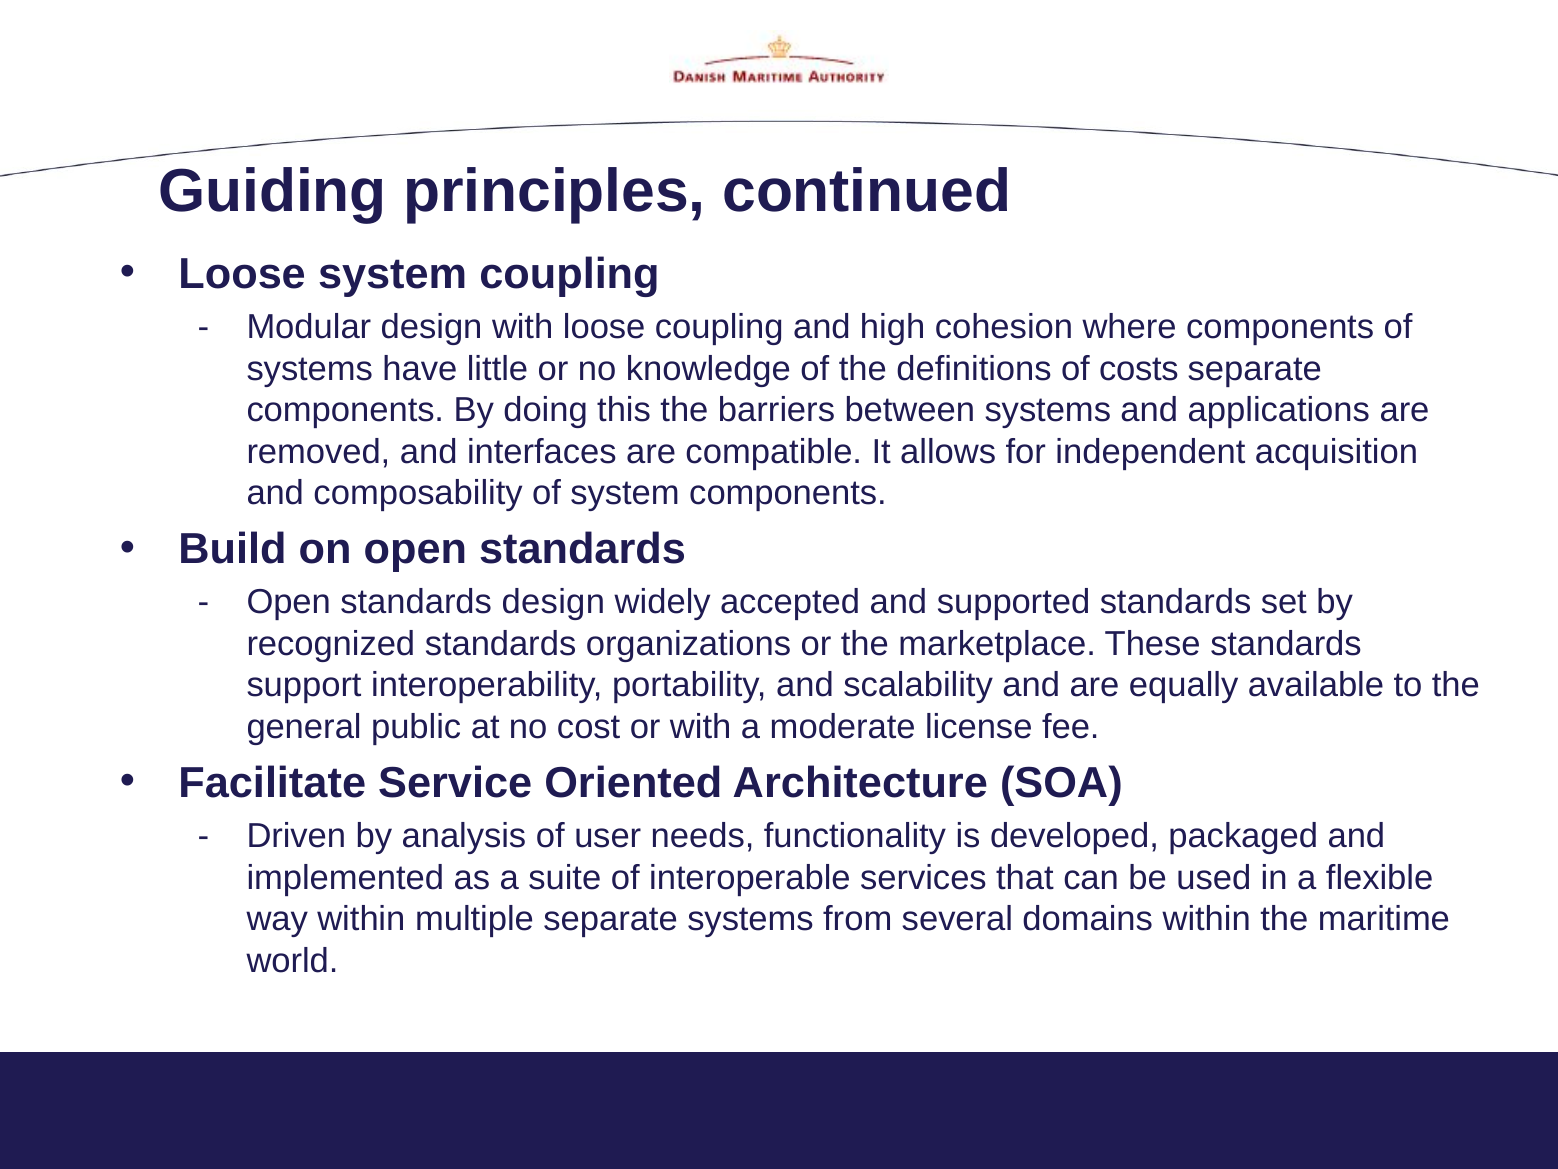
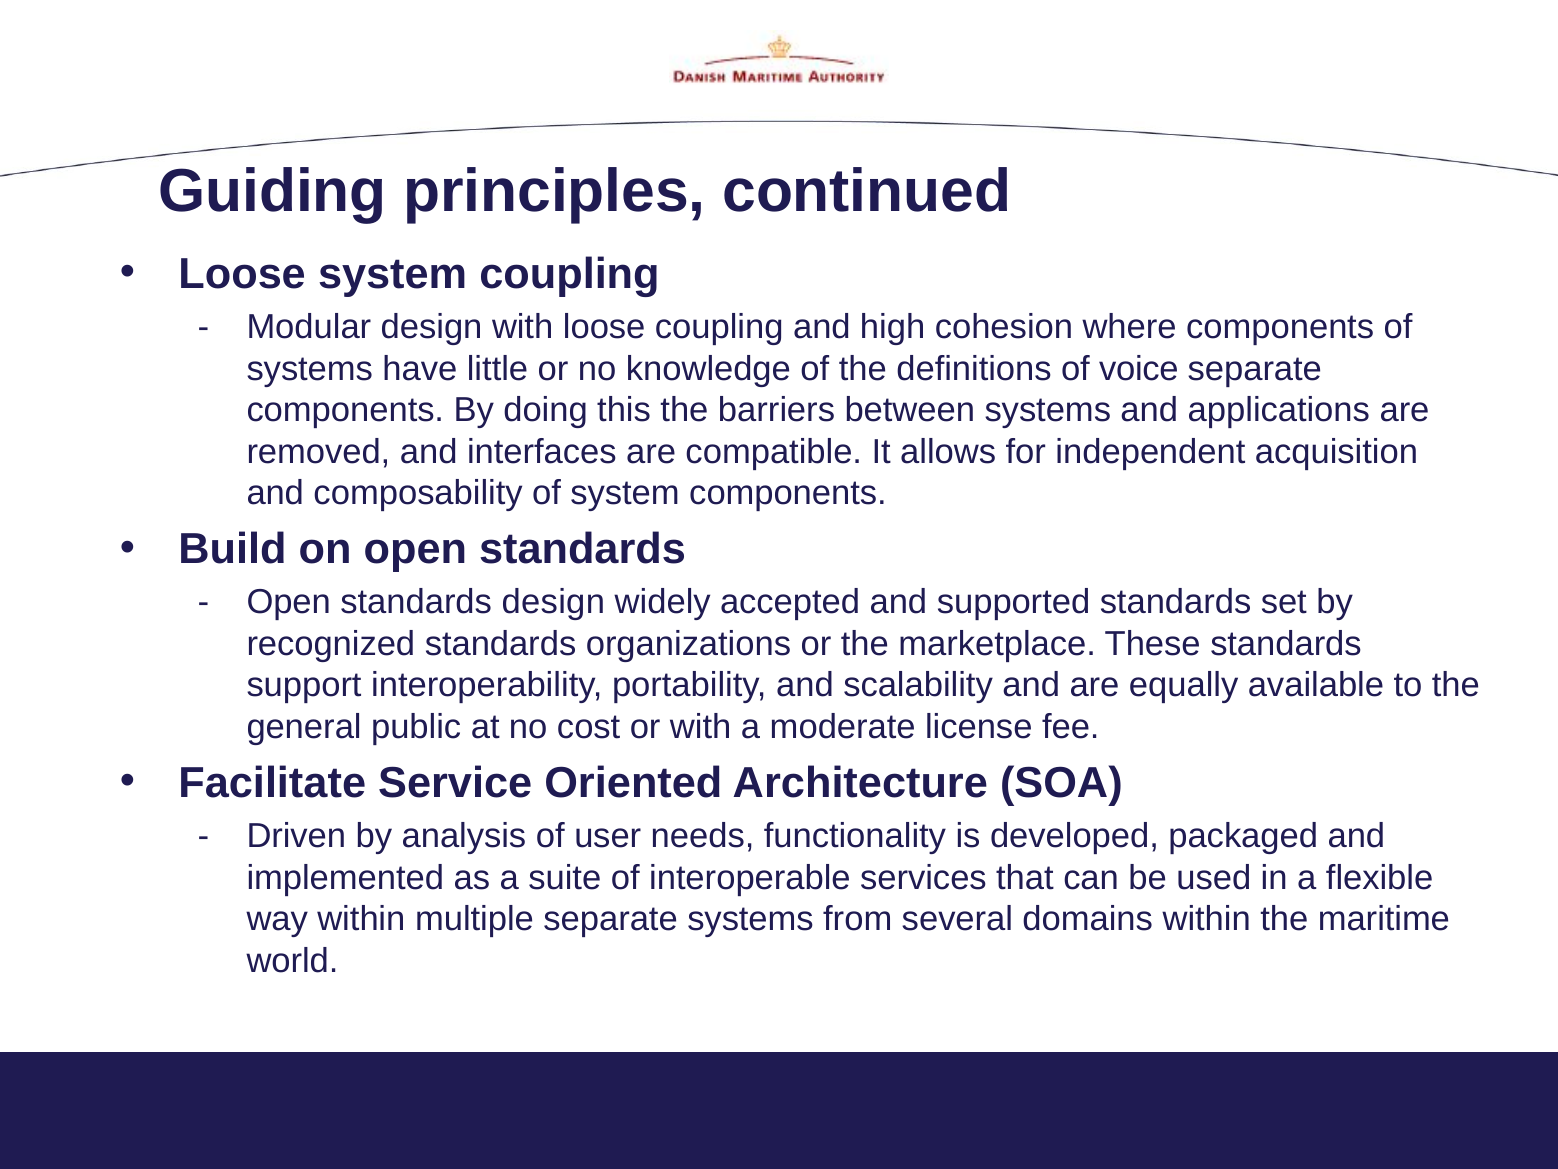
costs: costs -> voice (1139, 369)
